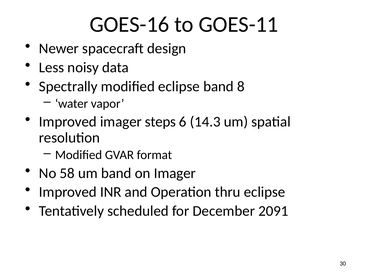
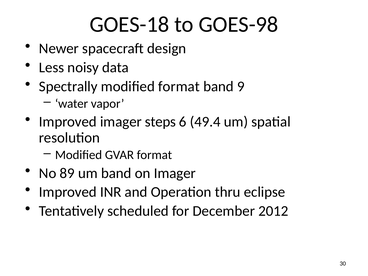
GOES-16: GOES-16 -> GOES-18 (129, 25)
GOES-11: GOES-11 -> GOES-98 (238, 25)
modified eclipse: eclipse -> format (179, 86)
8: 8 -> 9 (241, 86)
14.3: 14.3 -> 49.4 (205, 122)
58: 58 -> 89 (67, 173)
2091: 2091 -> 2012 (273, 211)
